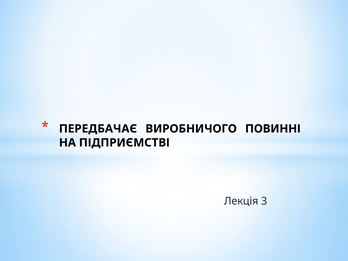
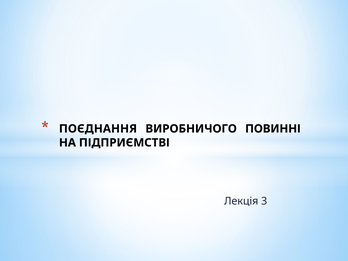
ПЕРЕДБАЧАЄ: ПЕРЕДБАЧАЄ -> ПОЄДНАННЯ (98, 129)
